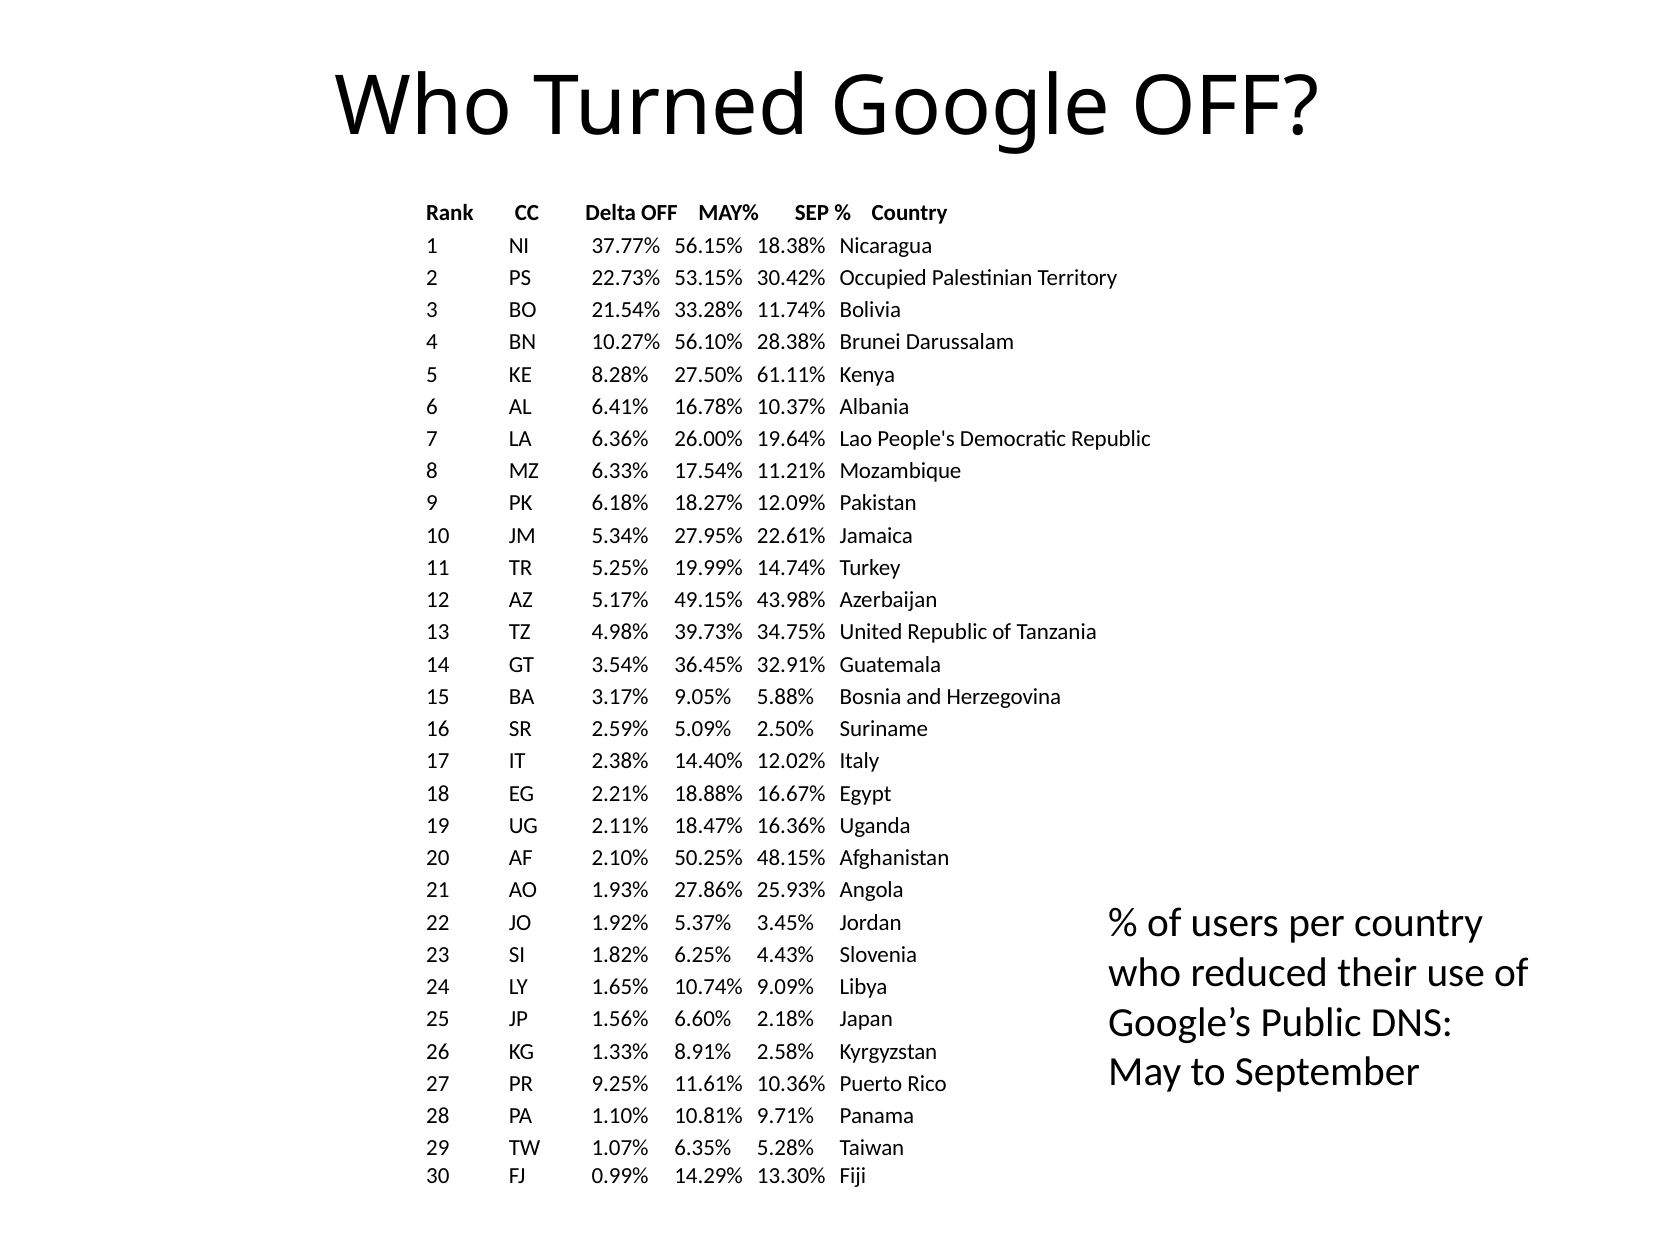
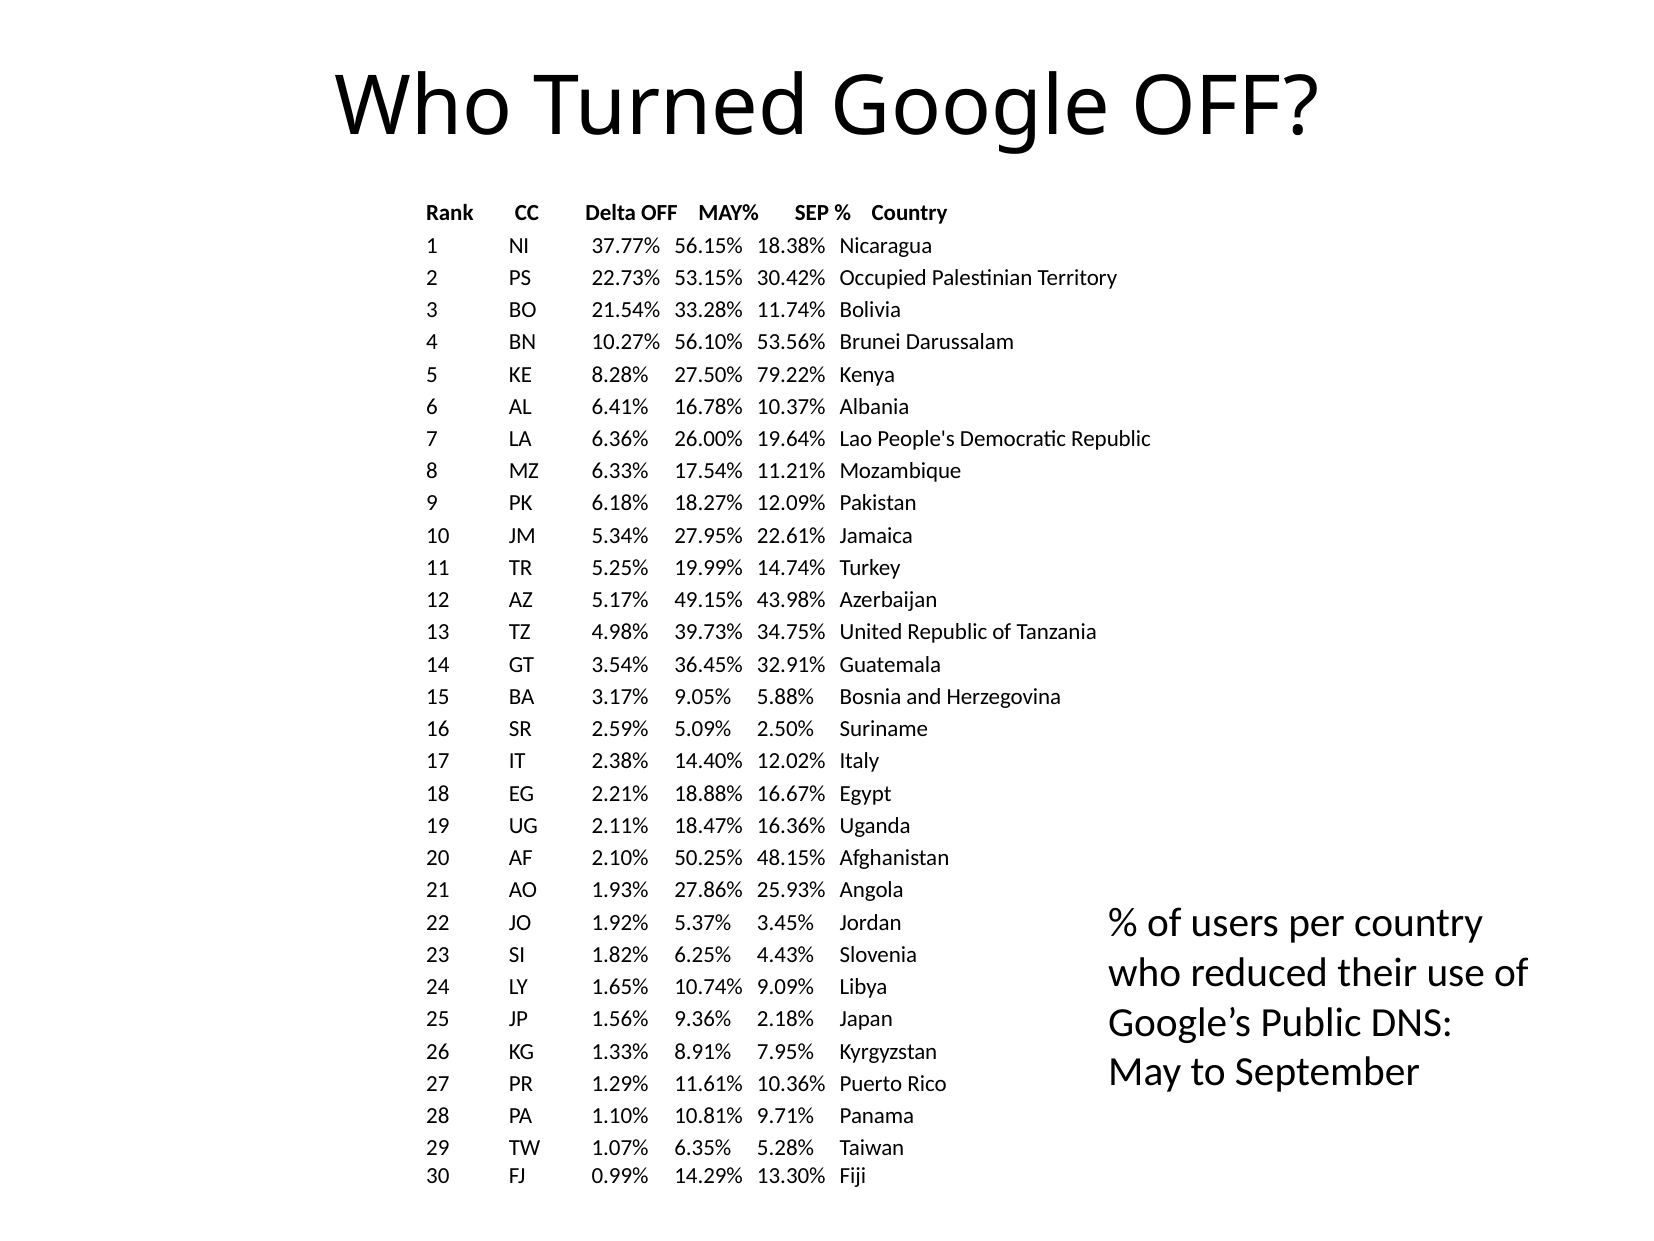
28.38%: 28.38% -> 53.56% (791, 342)
61.11%: 61.11% -> 79.22% (791, 374)
6.60%: 6.60% -> 9.36% (703, 1019)
2.58%: 2.58% -> 7.95% (785, 1051)
9.25%: 9.25% -> 1.29% (620, 1083)
